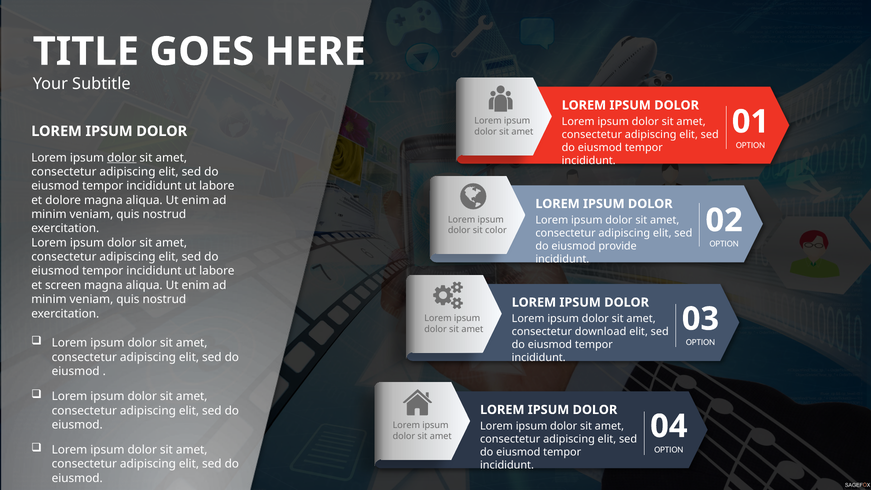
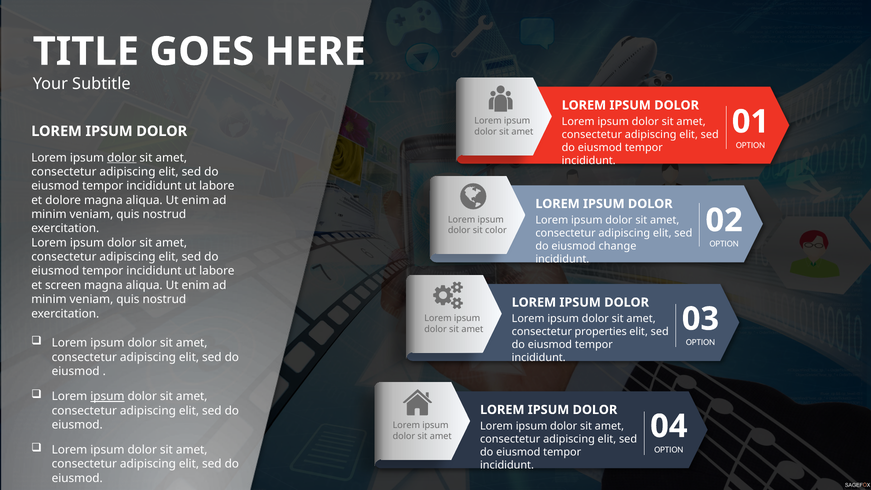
provide: provide -> change (617, 246)
download: download -> properties (601, 332)
ipsum underline: none -> present (107, 396)
